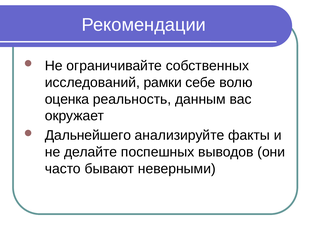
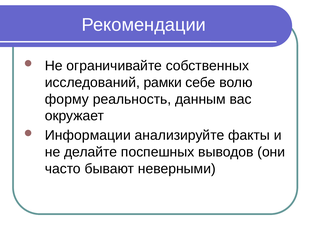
оценка: оценка -> форму (67, 99)
Дальнейшего: Дальнейшего -> Информации (88, 135)
